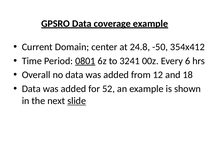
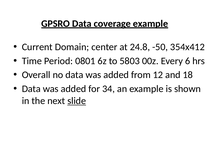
0801 underline: present -> none (85, 61)
3241: 3241 -> 5803 (130, 61)
52: 52 -> 34 (109, 89)
